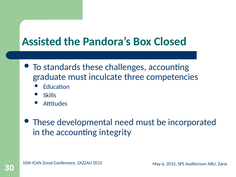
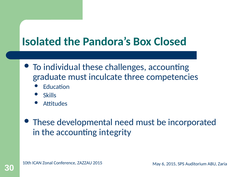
Assisted: Assisted -> Isolated (42, 42)
standards: standards -> individual (62, 67)
